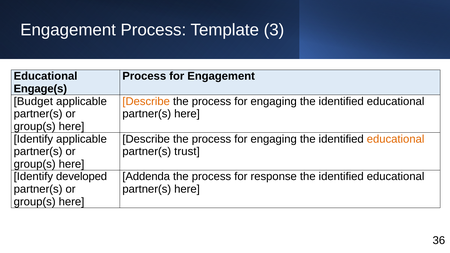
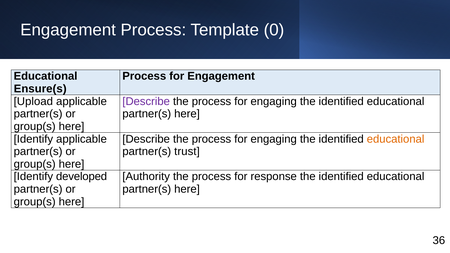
3: 3 -> 0 (274, 30)
Engage(s: Engage(s -> Ensure(s (40, 89)
Budget: Budget -> Upload (33, 101)
Describe colour: orange -> purple (146, 101)
Addenda: Addenda -> Authority (146, 177)
